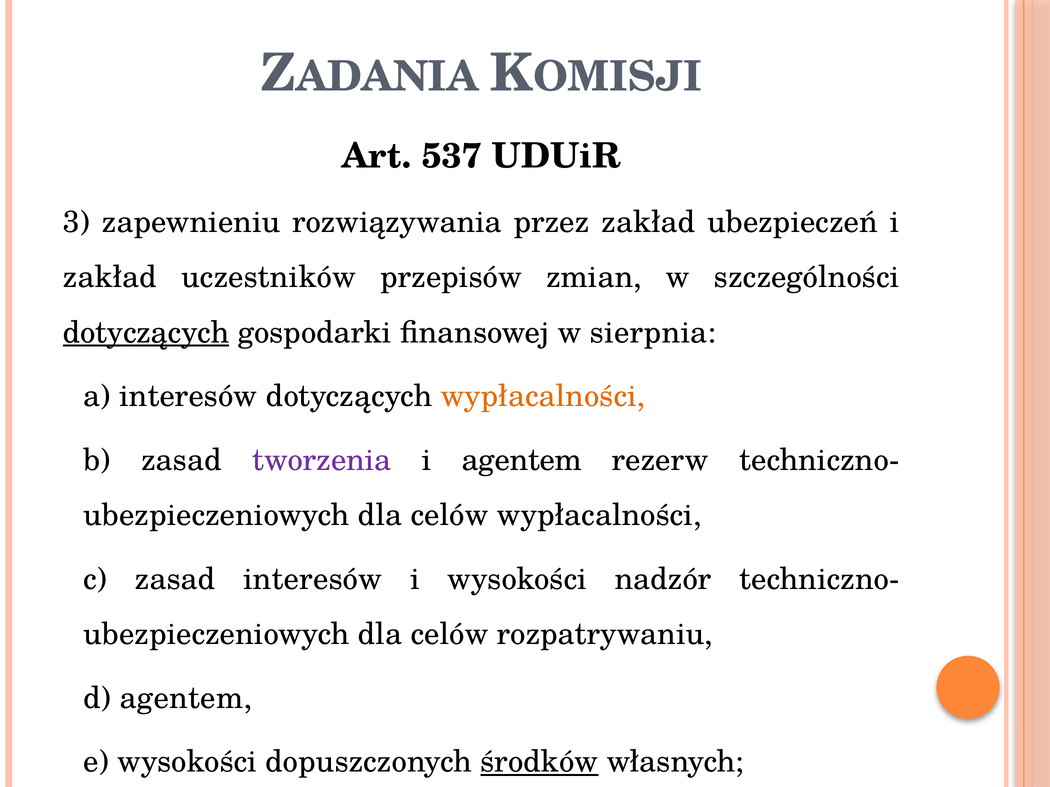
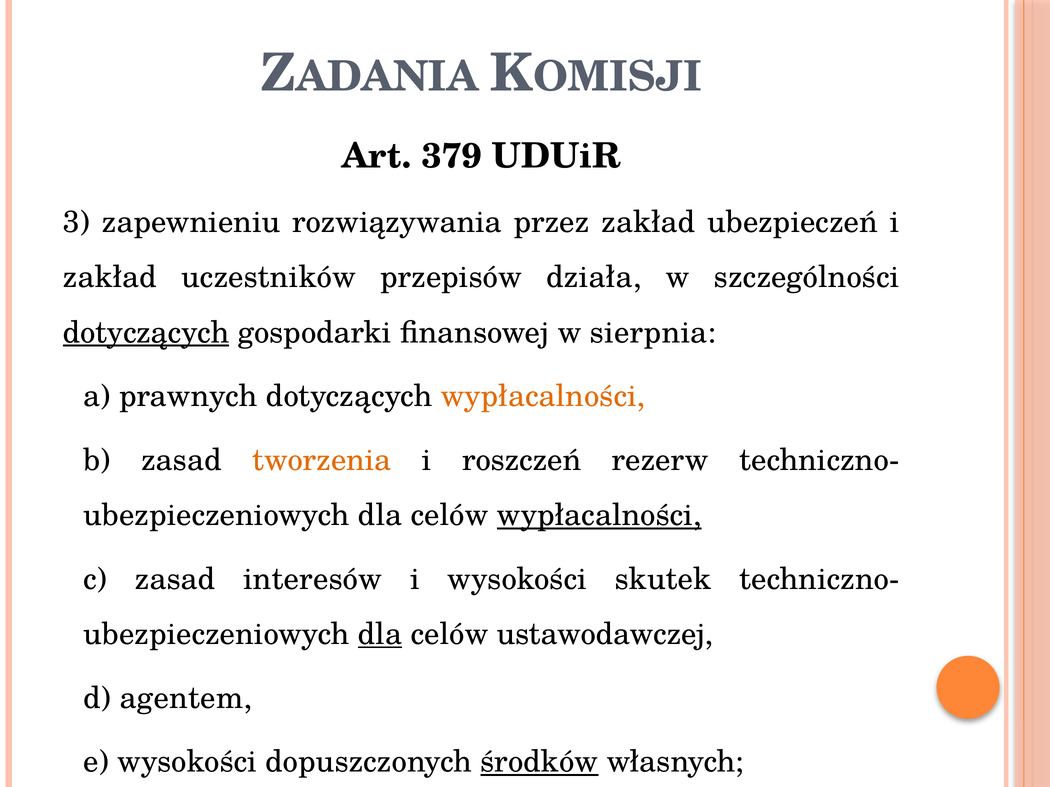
537: 537 -> 379 (452, 156)
zmian: zmian -> działa (594, 278)
a interesów: interesów -> prawnych (188, 397)
tworzenia colour: purple -> orange (322, 460)
i agentem: agentem -> roszczeń (522, 460)
wypłacalności underline: none -> present (599, 516)
nadzór: nadzór -> skutek (663, 579)
dla underline: none -> present (380, 634)
rozpatrywaniu: rozpatrywaniu -> ustawodawczej (605, 634)
